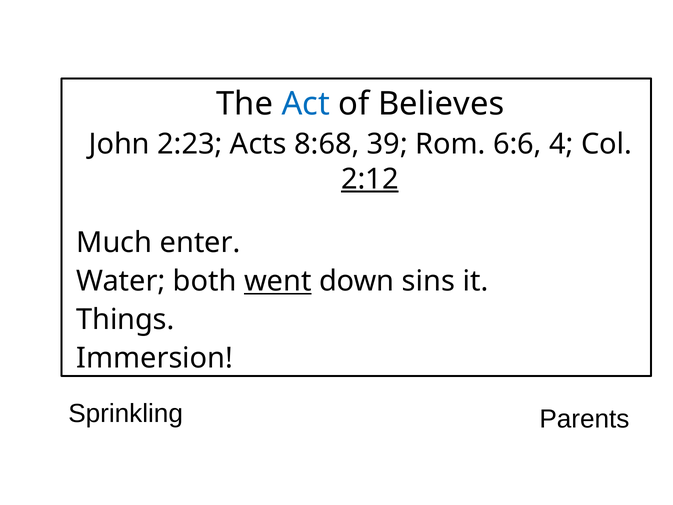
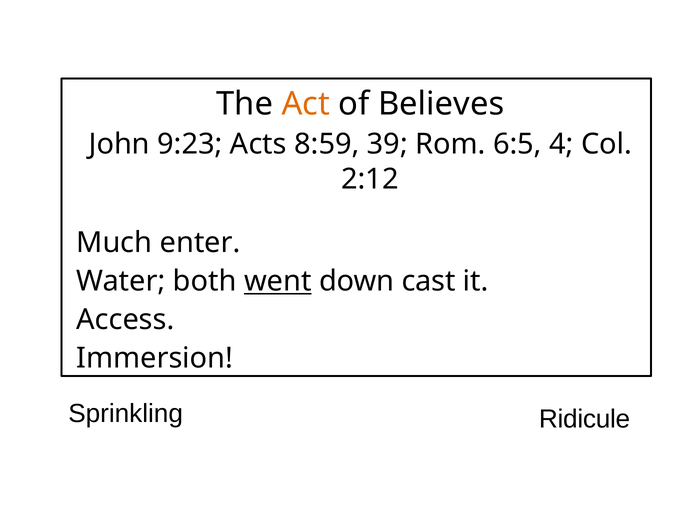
Act colour: blue -> orange (306, 104)
2:23: 2:23 -> 9:23 (190, 144)
8:68: 8:68 -> 8:59 (327, 144)
6:6: 6:6 -> 6:5 (517, 144)
2:12 underline: present -> none (370, 179)
sins: sins -> cast (429, 281)
Things: Things -> Access (125, 320)
Parents: Parents -> Ridicule (585, 419)
